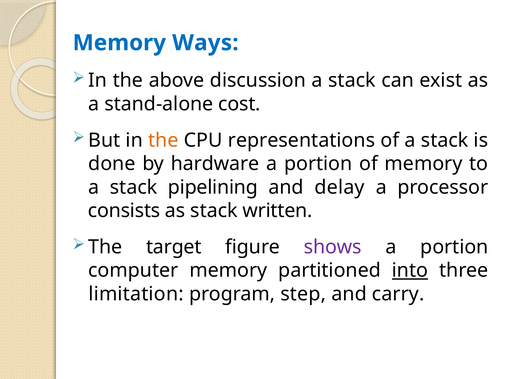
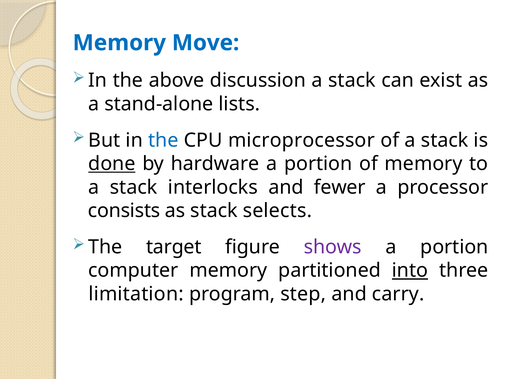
Ways: Ways -> Move (206, 43)
cost: cost -> lists (239, 104)
the colour: orange -> blue (163, 140)
representations: representations -> microprocessor (301, 140)
done underline: none -> present (112, 164)
pipelining: pipelining -> interlocks (213, 187)
delay: delay -> fewer (340, 187)
written: written -> selects (277, 211)
